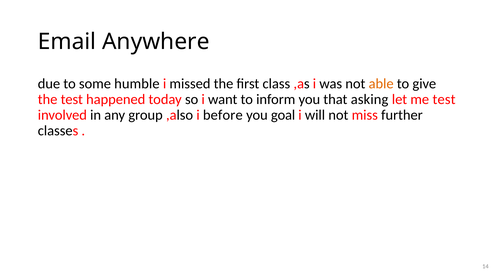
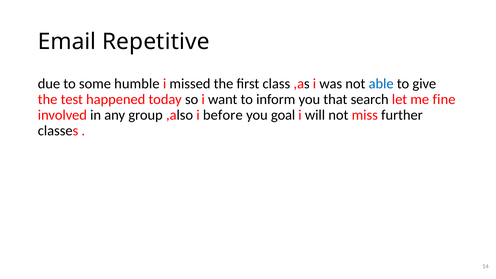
Anywhere: Anywhere -> Repetitive (156, 42)
able colour: orange -> blue (381, 84)
asking: asking -> search (370, 99)
me test: test -> fine (444, 99)
